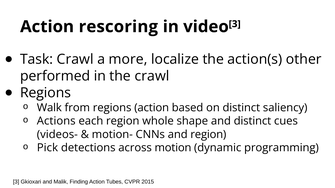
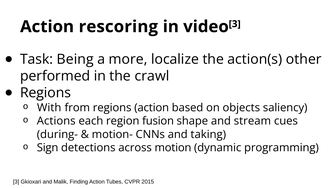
Task Crawl: Crawl -> Being (75, 59)
Walk: Walk -> With (49, 108)
on distinct: distinct -> objects (241, 108)
whole: whole -> fusion (158, 121)
and distinct: distinct -> stream (252, 121)
videos-: videos- -> during- (57, 135)
and region: region -> taking (208, 135)
Pick: Pick -> Sign (48, 148)
